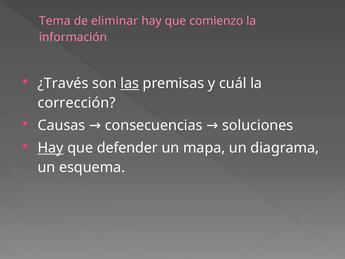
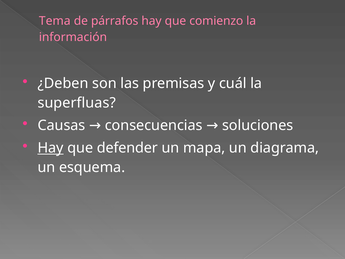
eliminar: eliminar -> párrafos (115, 21)
¿Través: ¿Través -> ¿Deben (63, 83)
las underline: present -> none (130, 83)
corrección: corrección -> superfluas (77, 103)
